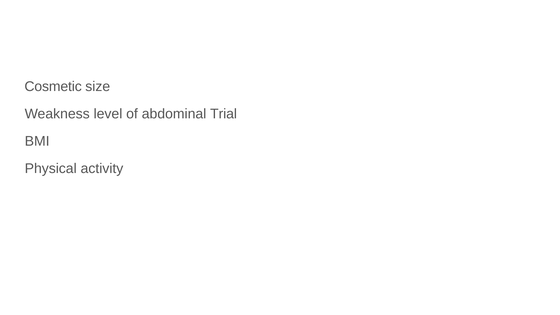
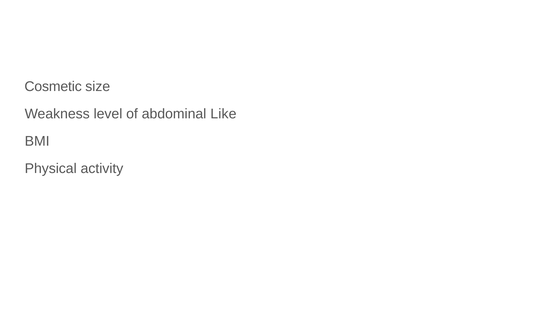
Trial: Trial -> Like (223, 114)
